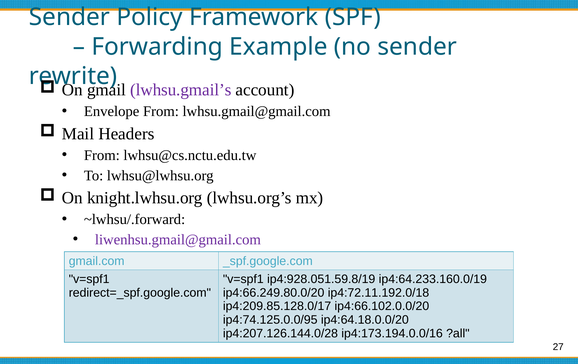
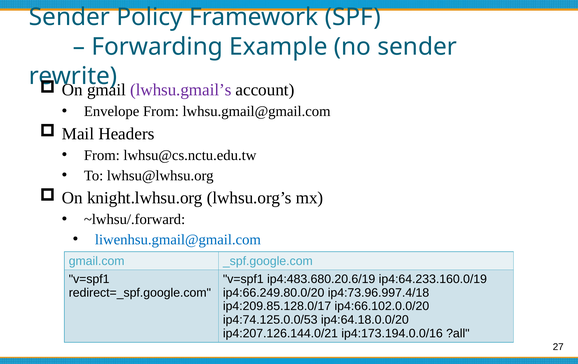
liwenhsu.gmail@gmail.com colour: purple -> blue (178, 240)
ip4:928.051.59.8/19: ip4:928.051.59.8/19 -> ip4:483.680.20.6/19 (321, 279)
ip4:72.11.192.0/18: ip4:72.11.192.0/18 -> ip4:73.96.997.4/18 (378, 293)
ip4:74.125.0.0/95: ip4:74.125.0.0/95 -> ip4:74.125.0.0/53 (270, 320)
ip4:207.126.144.0/28: ip4:207.126.144.0/28 -> ip4:207.126.144.0/21 (280, 334)
